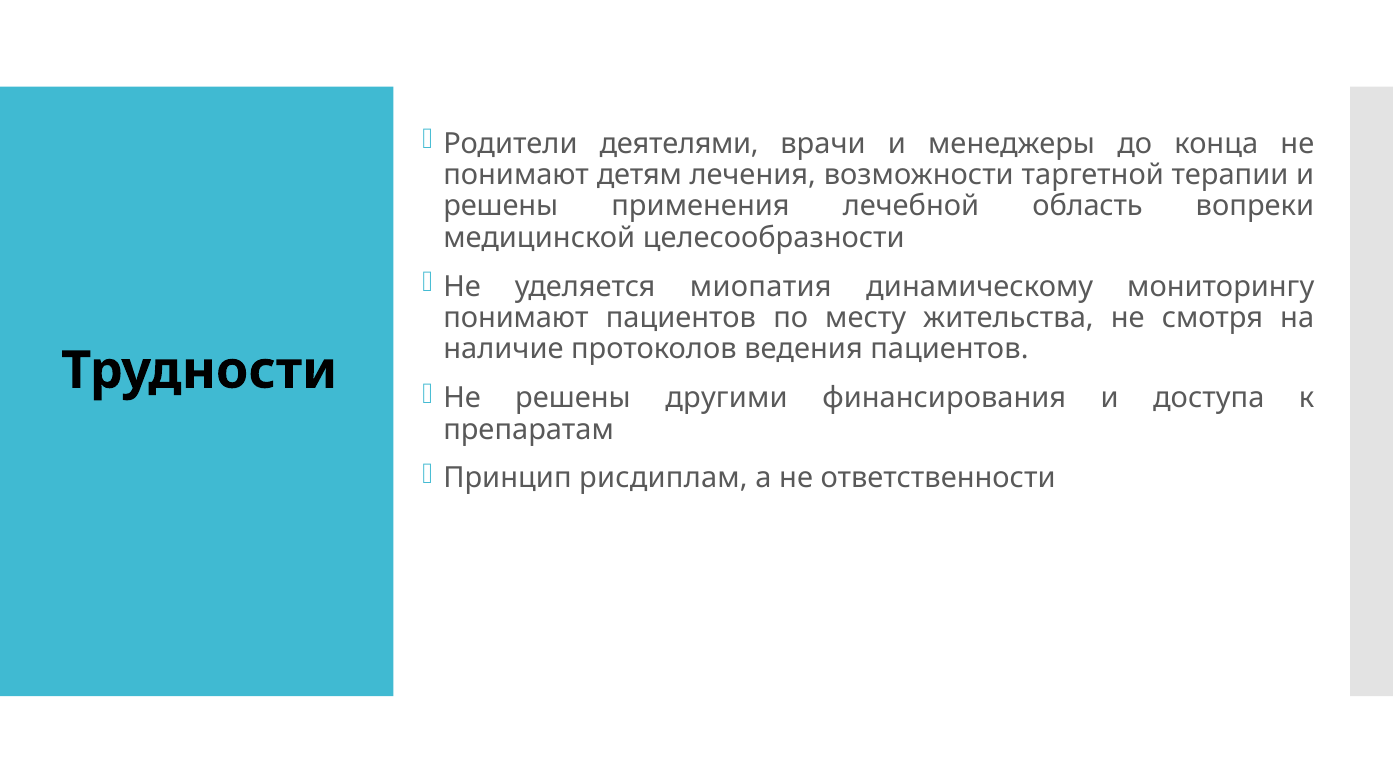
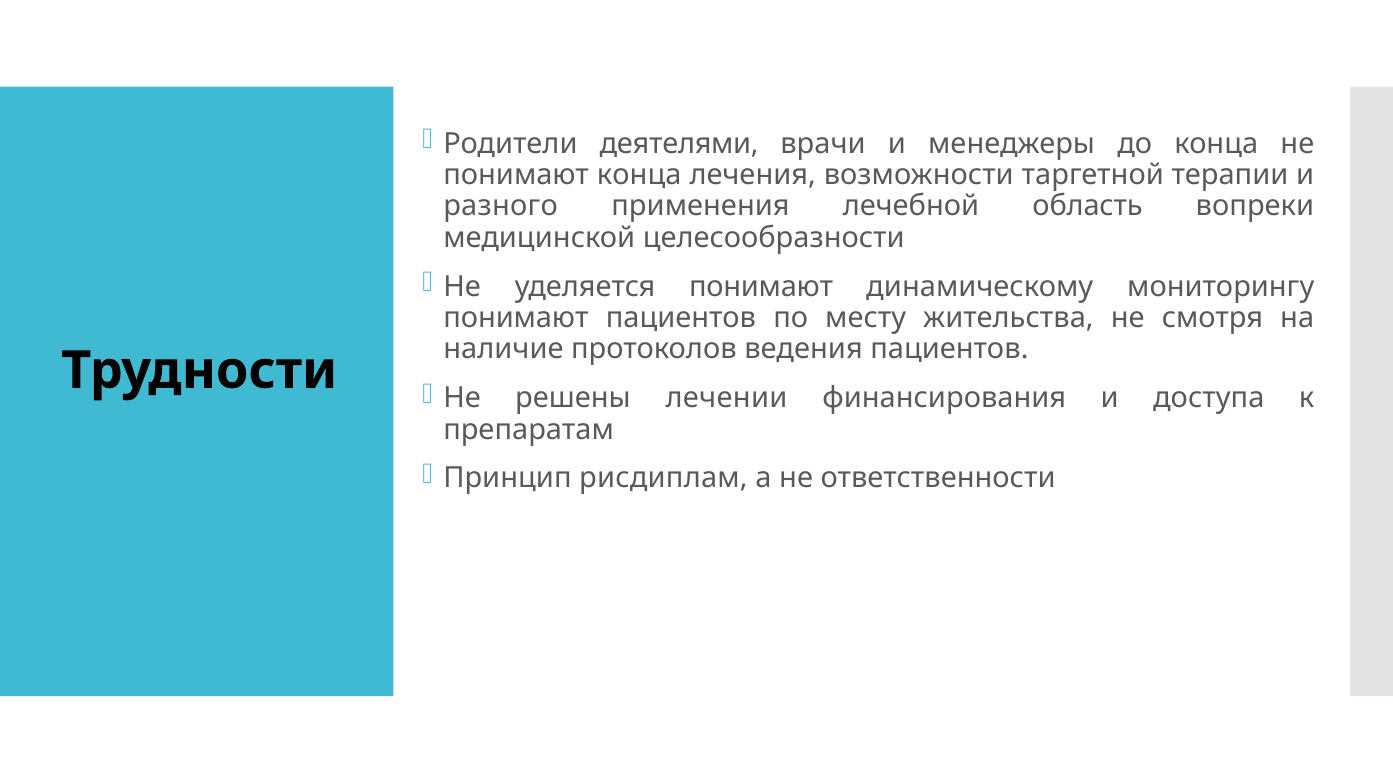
понимают детям: детям -> конца (639, 175)
решены: решены -> разного (501, 206)
уделяется миопатия: миопатия -> понимают (761, 286)
другими: другими -> лечении (726, 398)
